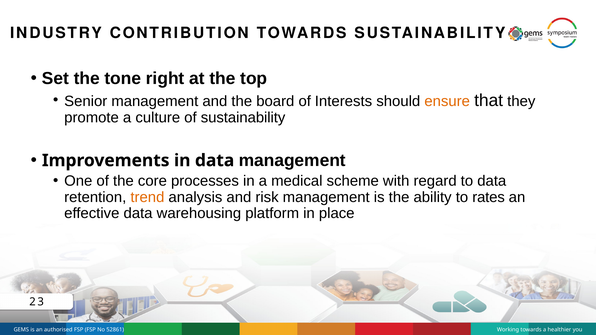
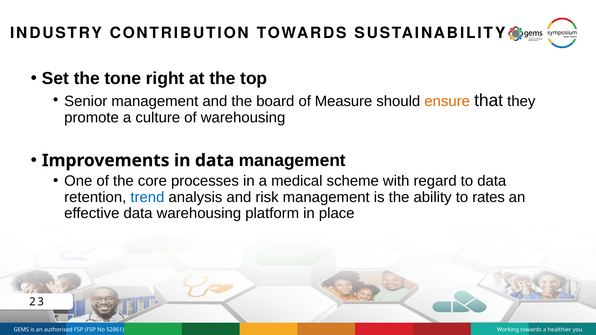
Interests: Interests -> Measure (344, 101)
of sustainability: sustainability -> warehousing (243, 118)
trend colour: orange -> blue (147, 197)
